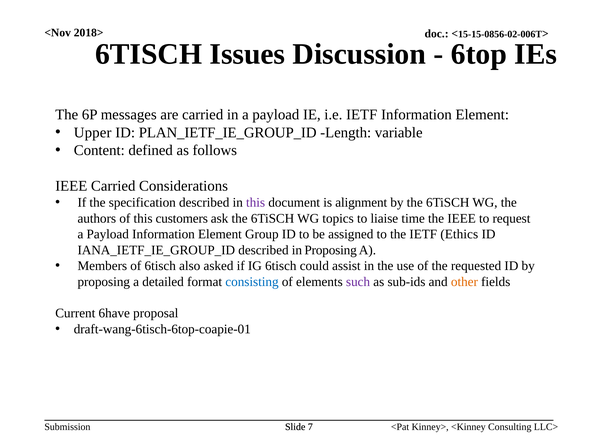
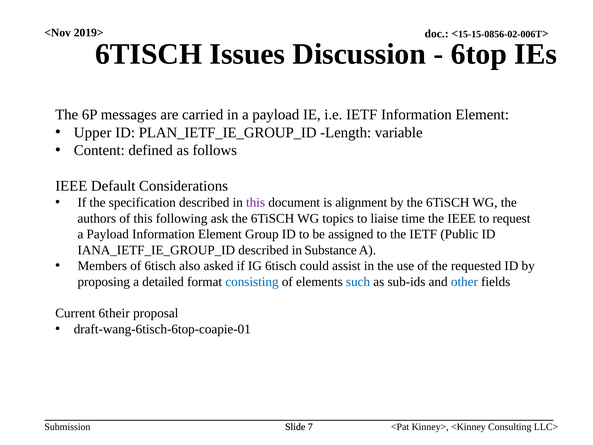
2018>: 2018> -> 2019> (89, 33)
IEEE Carried: Carried -> Default (113, 186)
customers: customers -> following (182, 218)
Ethics: Ethics -> Public (459, 234)
in Proposing: Proposing -> Substance (331, 250)
such colour: purple -> blue (358, 282)
other colour: orange -> blue (464, 282)
6have: 6have -> 6their (114, 313)
